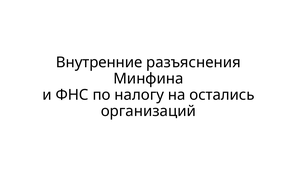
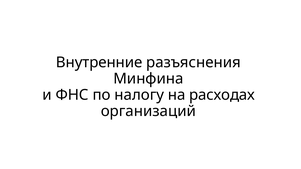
остались: остались -> расходах (222, 95)
